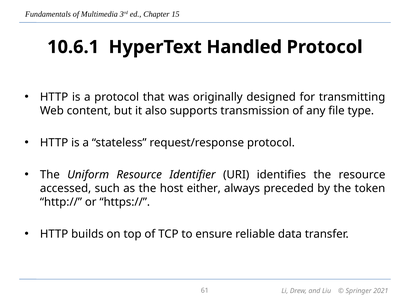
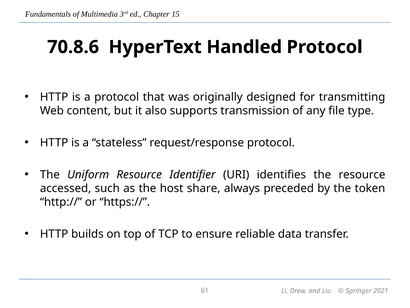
10.6.1: 10.6.1 -> 70.8.6 (73, 47)
either: either -> share (204, 188)
